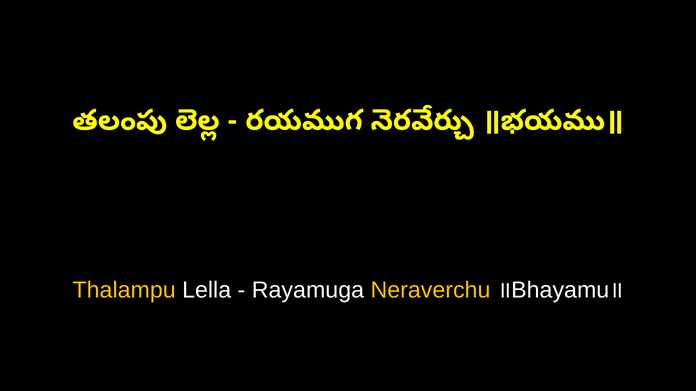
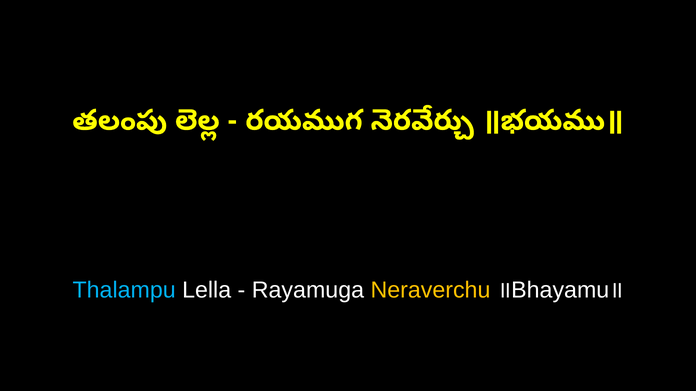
Thalampu colour: yellow -> light blue (124, 290)
